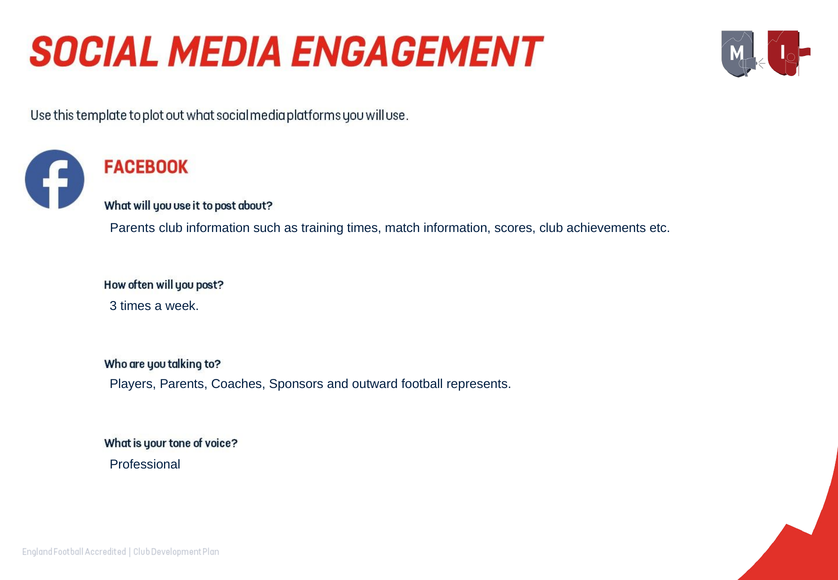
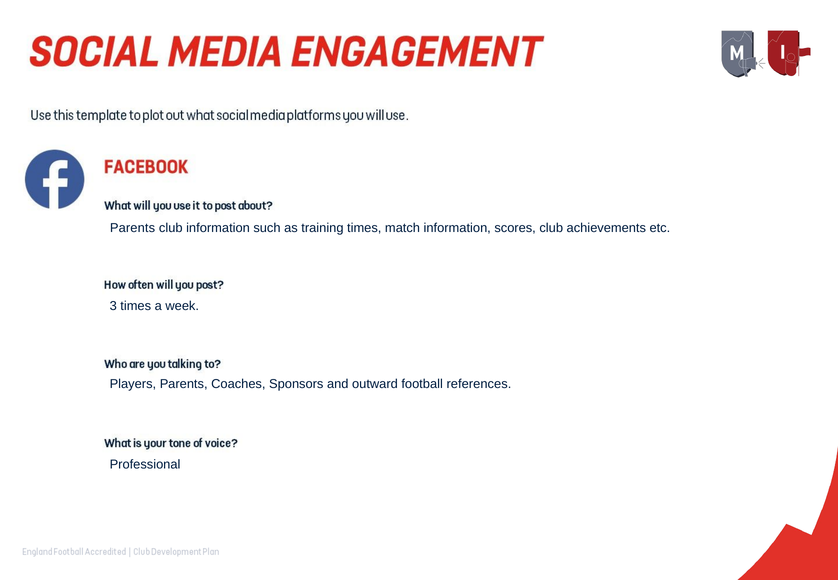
represents: represents -> references (479, 384)
